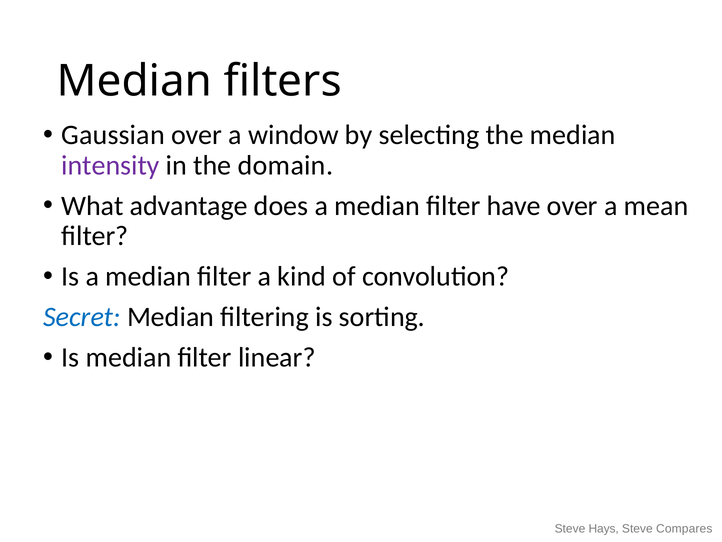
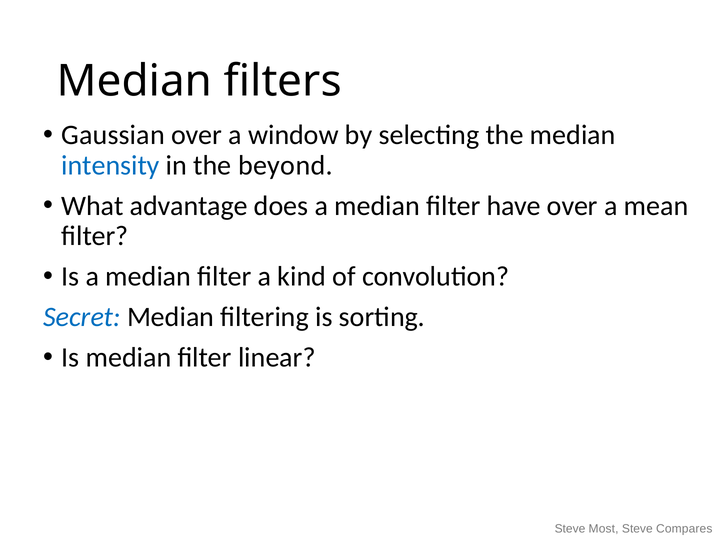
intensity colour: purple -> blue (110, 165)
domain: domain -> beyond (285, 165)
Hays: Hays -> Most (604, 528)
